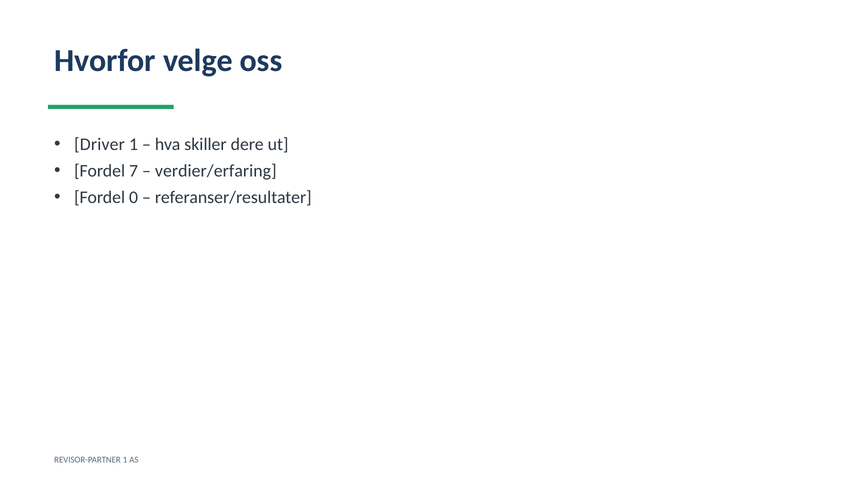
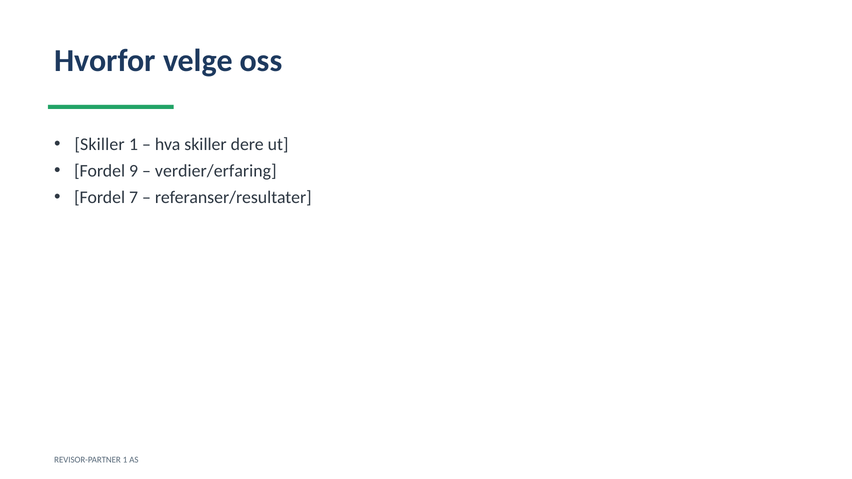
Driver: Driver -> Skiller (100, 144)
7: 7 -> 9 (134, 171)
0: 0 -> 7 (134, 198)
